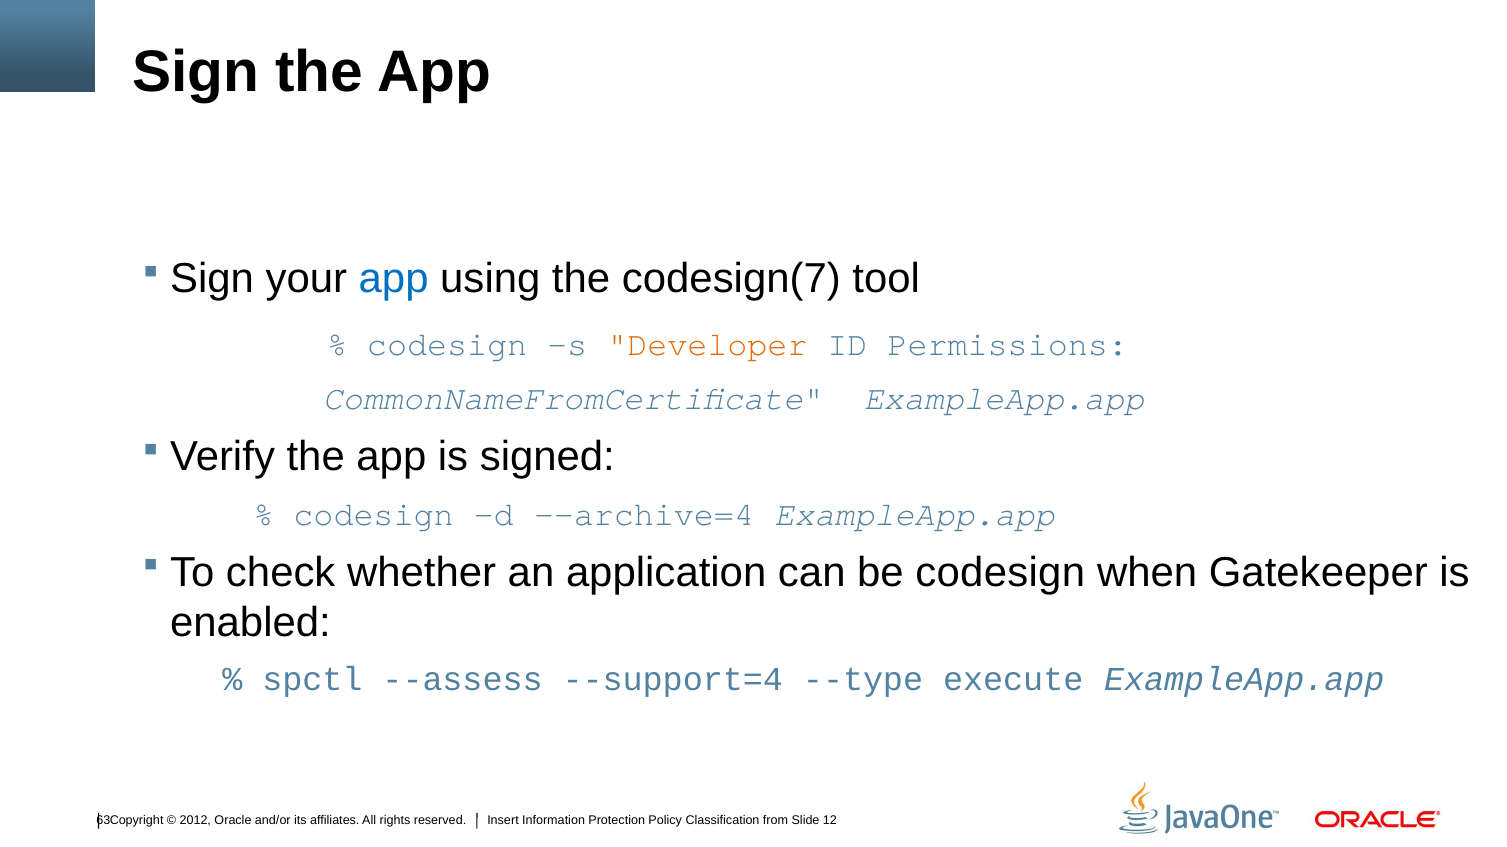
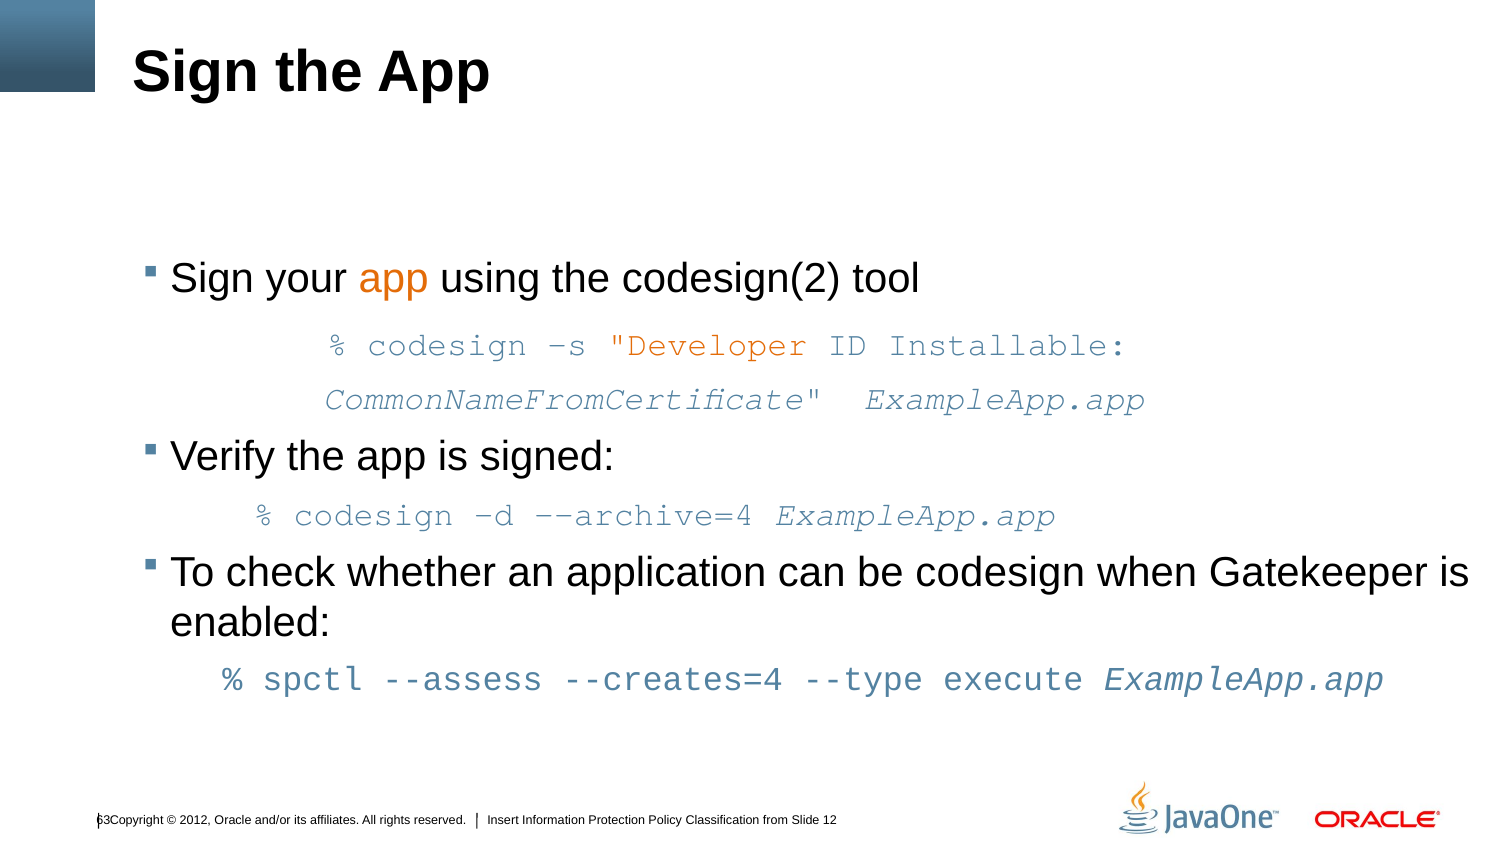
app colour: blue -> orange (394, 279)
codesign(7: codesign(7 -> codesign(2 (731, 279)
Permissions: Permissions -> Installable (1008, 345)
--support=4: --support=4 -> --creates=4 (673, 680)
